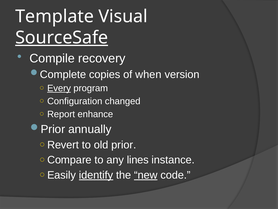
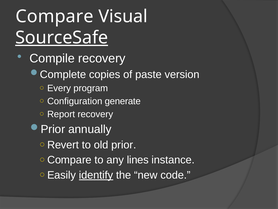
Template: Template -> Compare (55, 16)
when: when -> paste (148, 74)
Every underline: present -> none (59, 88)
changed: changed -> generate (123, 101)
Report enhance: enhance -> recovery (95, 114)
new underline: present -> none (146, 175)
